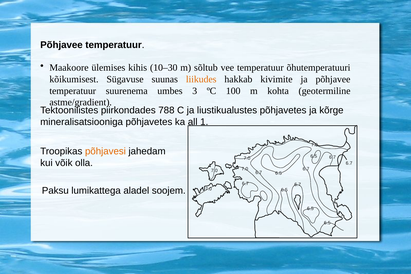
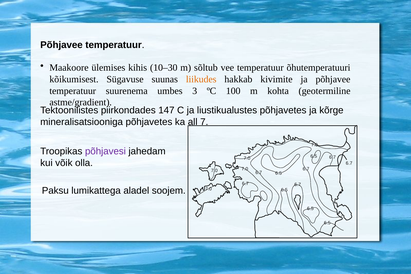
788: 788 -> 147 (166, 110)
1: 1 -> 7 (204, 122)
põhjavesi colour: orange -> purple (105, 151)
